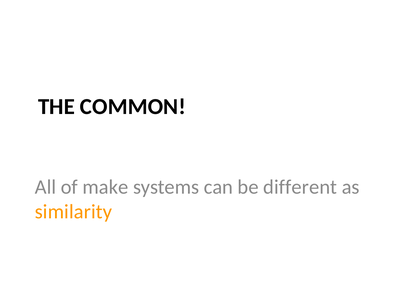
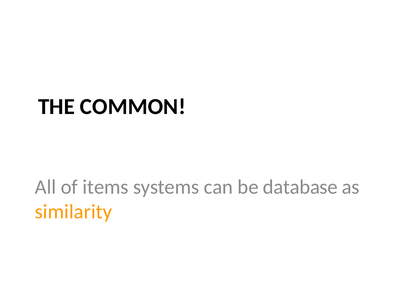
make: make -> items (106, 187)
different: different -> database (300, 187)
